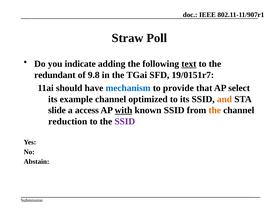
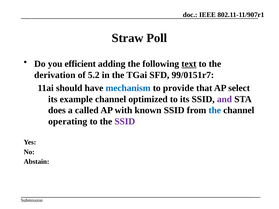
indicate: indicate -> efficient (80, 64)
redundant: redundant -> derivation (55, 75)
9.8: 9.8 -> 5.2 (94, 75)
19/0151r7: 19/0151r7 -> 99/0151r7 (193, 75)
and colour: orange -> purple (224, 99)
slide: slide -> does (57, 110)
access: access -> called (87, 110)
with underline: present -> none (124, 110)
the colour: orange -> blue (215, 110)
reduction: reduction -> operating (68, 122)
